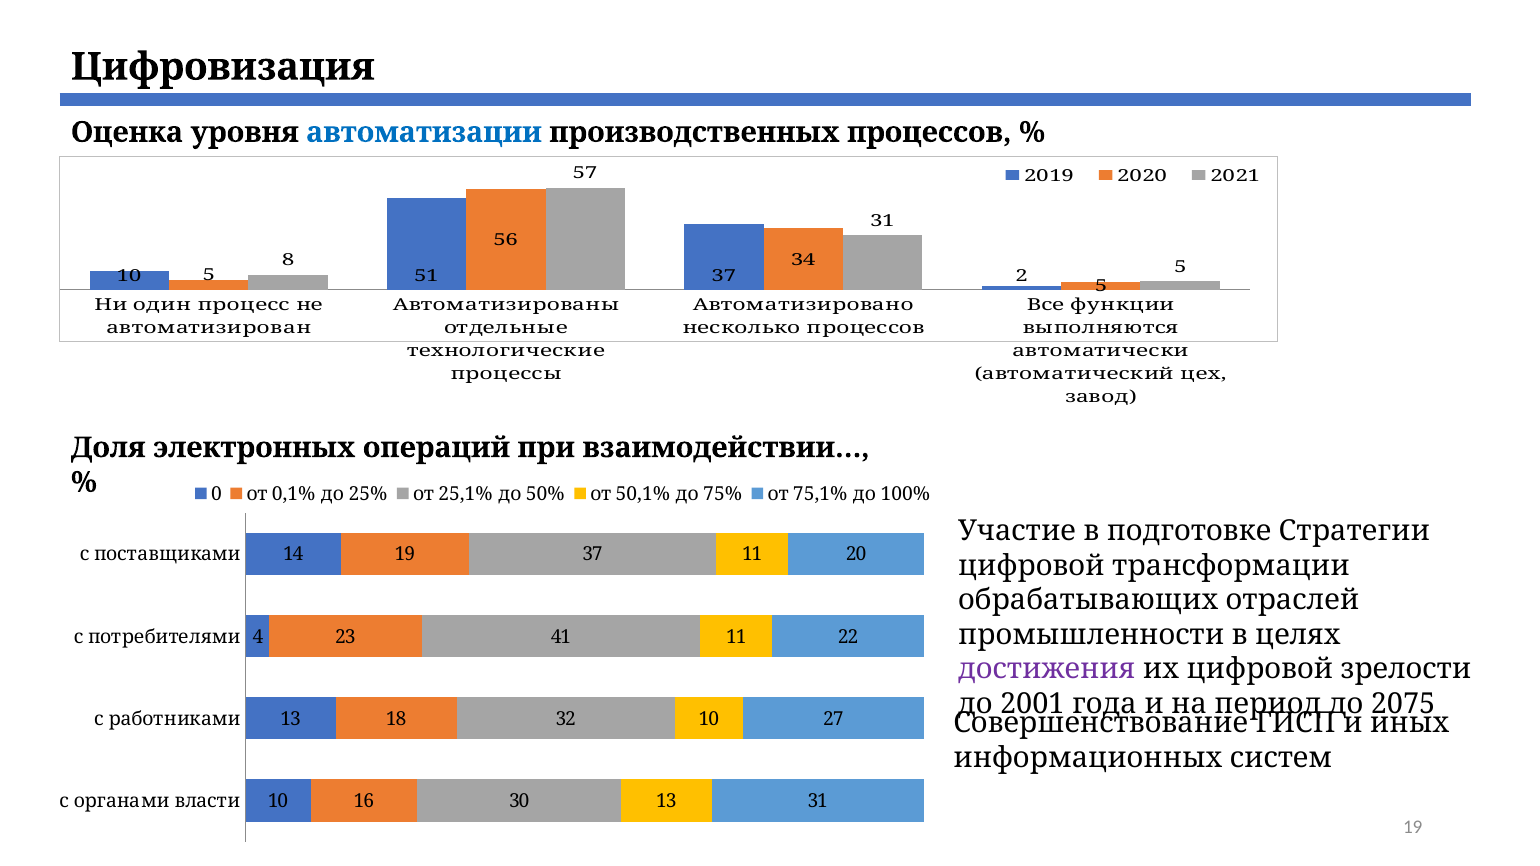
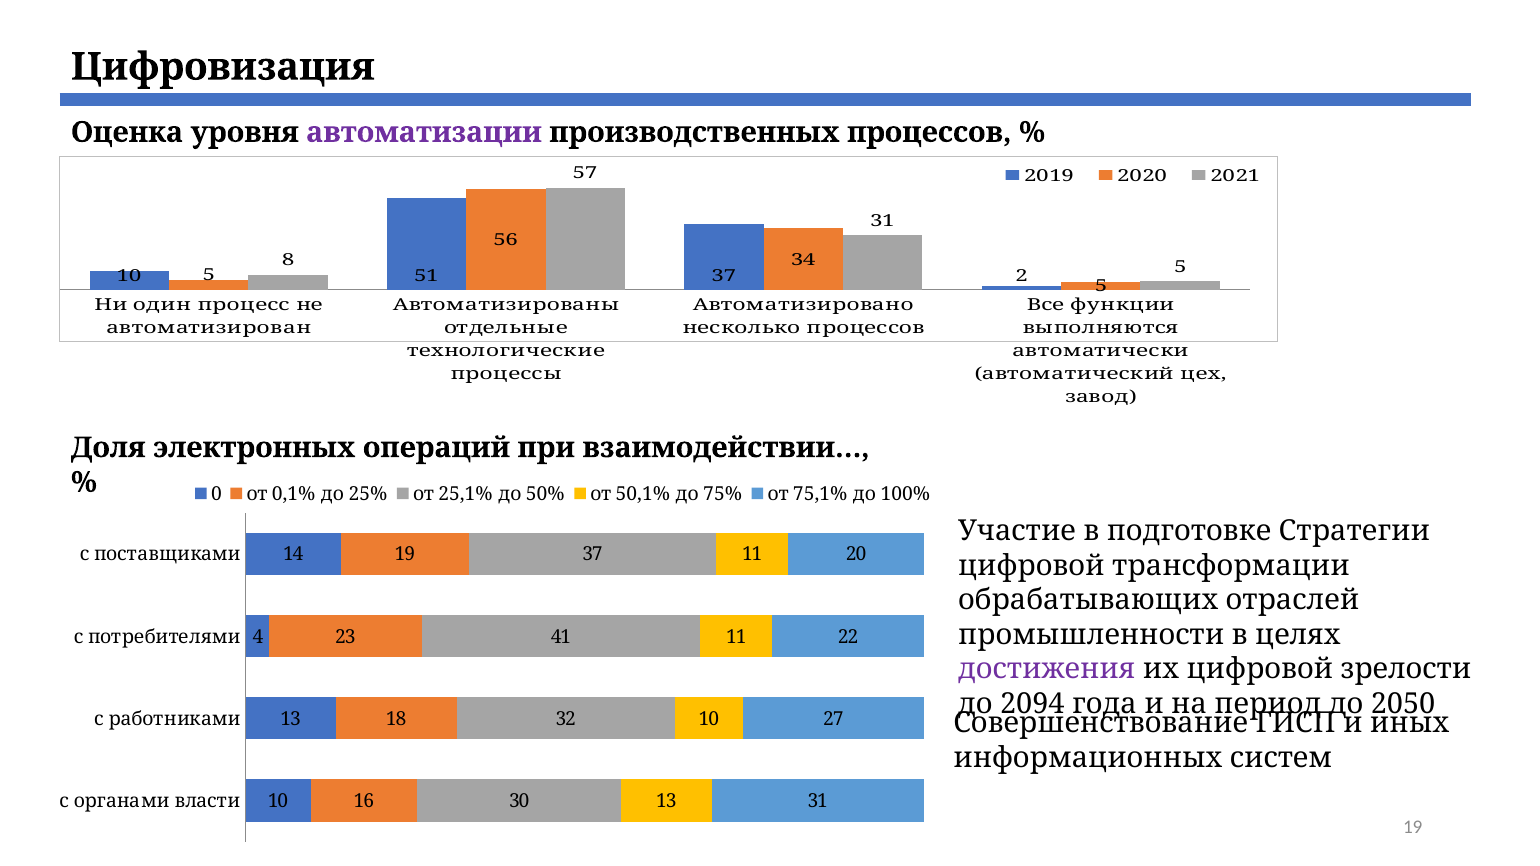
автоматизации colour: blue -> purple (424, 132)
2001: 2001 -> 2094 (1032, 704)
2075: 2075 -> 2050 (1403, 704)
